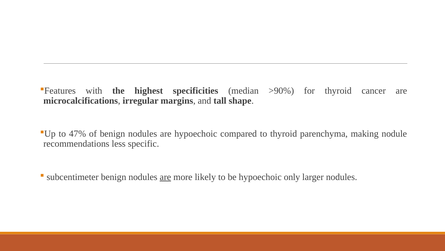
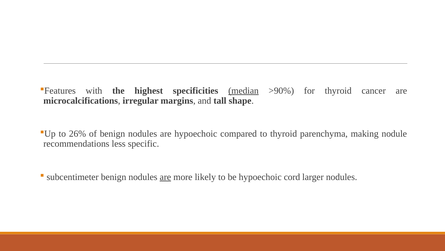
median underline: none -> present (244, 90)
47%: 47% -> 26% (77, 134)
only: only -> cord (292, 177)
